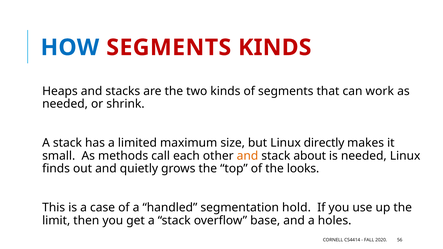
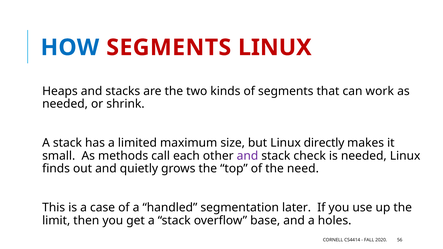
SEGMENTS KINDS: KINDS -> LINUX (275, 48)
and colour: orange -> purple (248, 156)
about: about -> check (310, 156)
looks: looks -> need (303, 169)
hold: hold -> later (297, 208)
